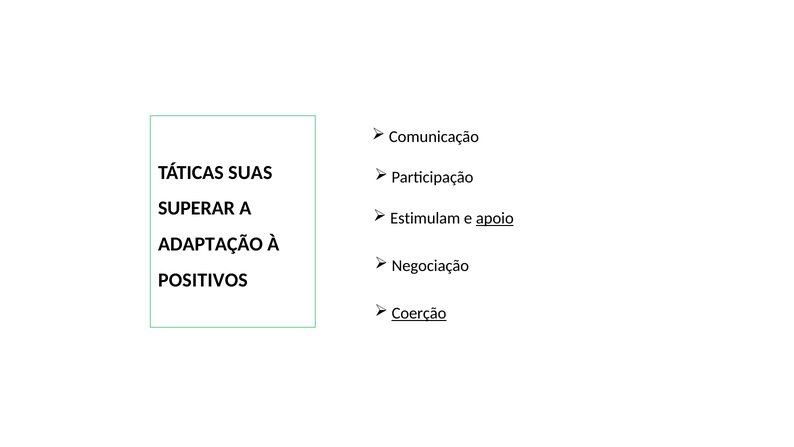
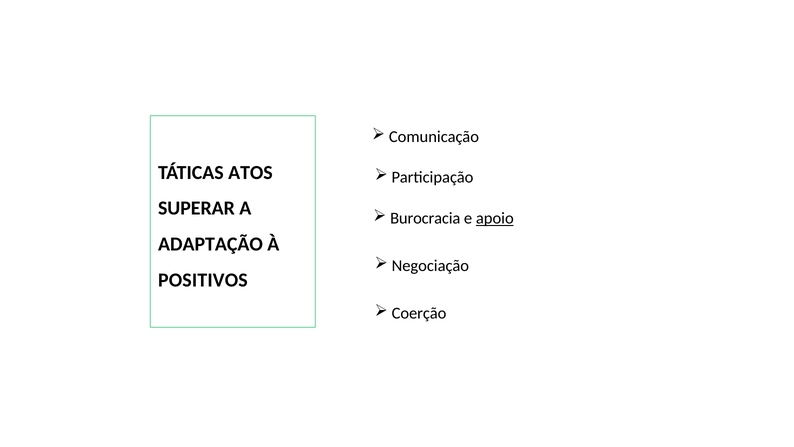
SUAS: SUAS -> ATOS (250, 173)
Estimulam: Estimulam -> Burocracia (425, 218)
Coerção underline: present -> none (419, 313)
